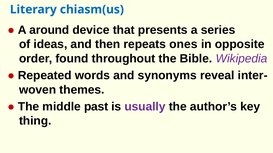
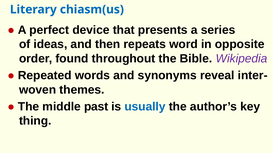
around: around -> perfect (49, 30)
ones: ones -> word (184, 44)
usually colour: purple -> blue (145, 107)
